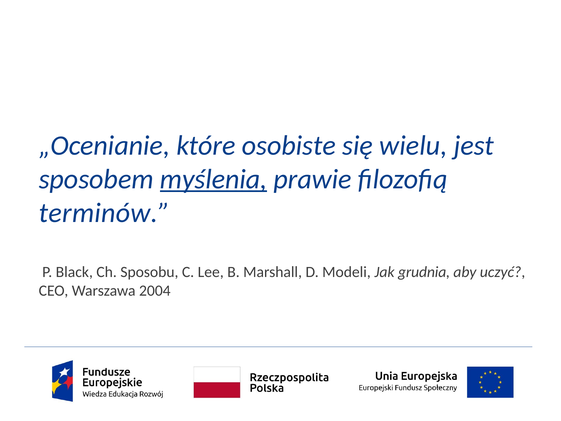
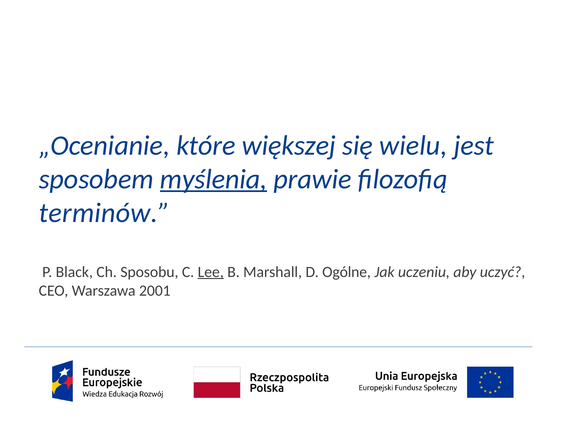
osobiste: osobiste -> większej (289, 145)
Lee underline: none -> present (211, 272)
Modeli: Modeli -> Ogólne (347, 272)
grudnia: grudnia -> uczeniu (424, 272)
2004: 2004 -> 2001 (155, 290)
